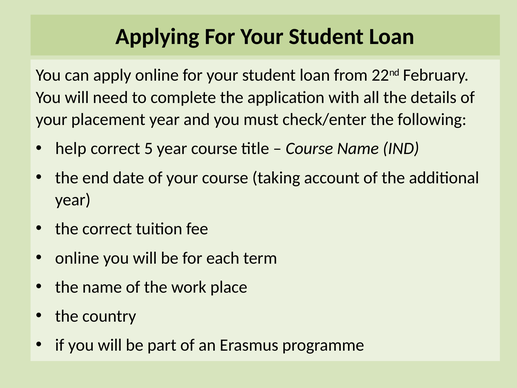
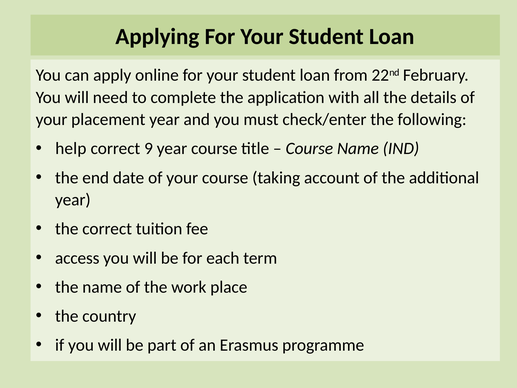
5: 5 -> 9 (149, 149)
online: online -> access (77, 258)
